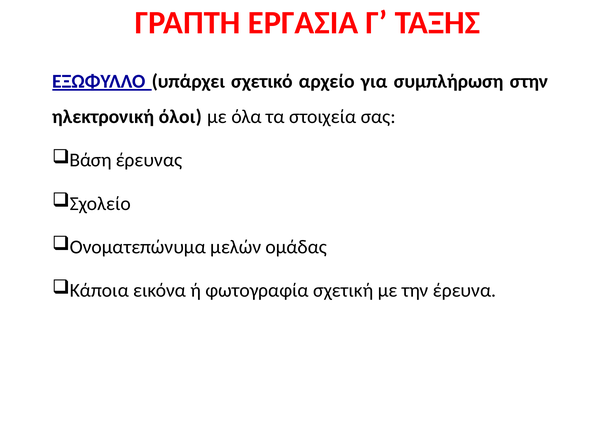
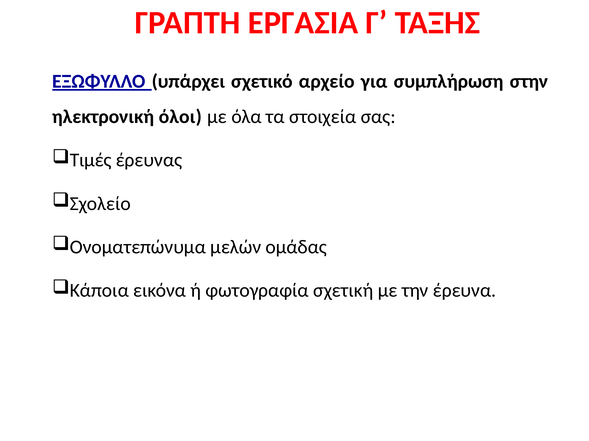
Βάση: Βάση -> Τιμές (91, 160)
